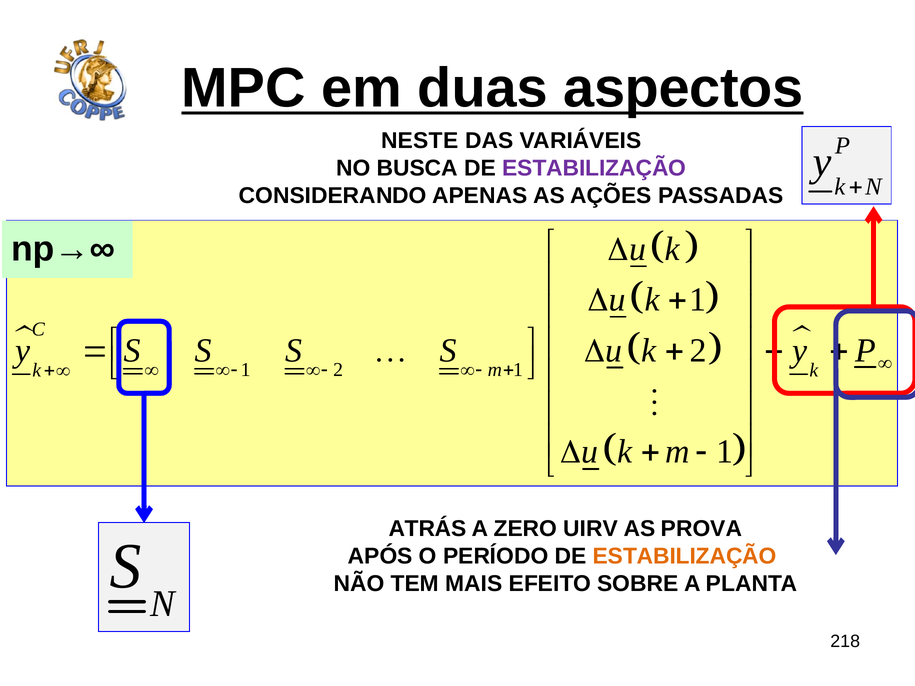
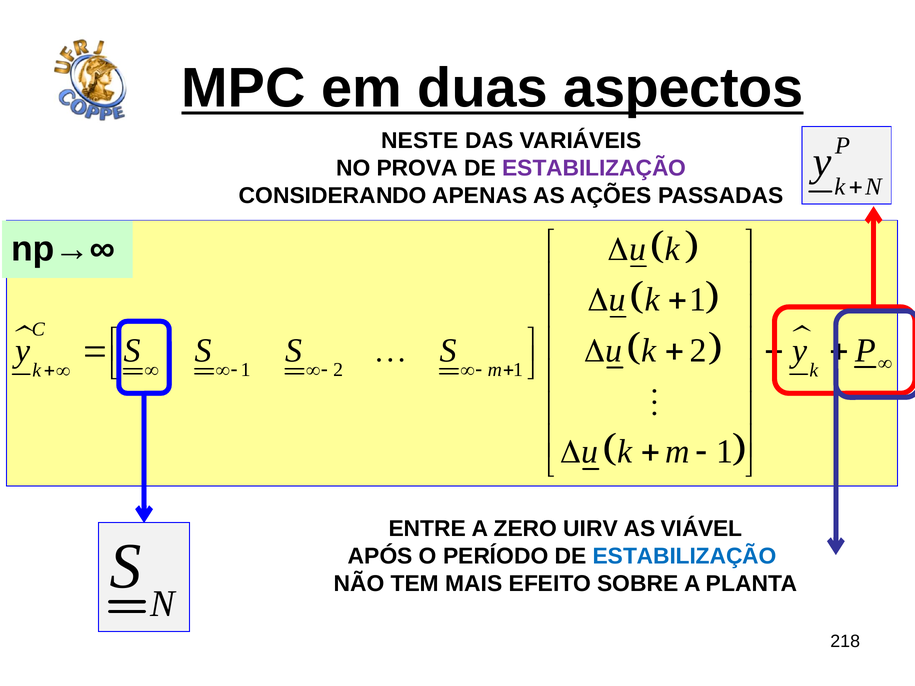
BUSCA: BUSCA -> PROVA (417, 168)
ATRÁS: ATRÁS -> ENTRE (427, 529)
PROVA: PROVA -> VIÁVEL (702, 529)
ESTABILIZAÇÃO colour: orange -> blue (685, 556)
